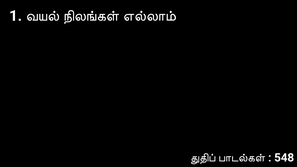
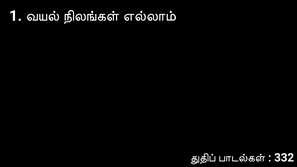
548: 548 -> 332 (284, 158)
